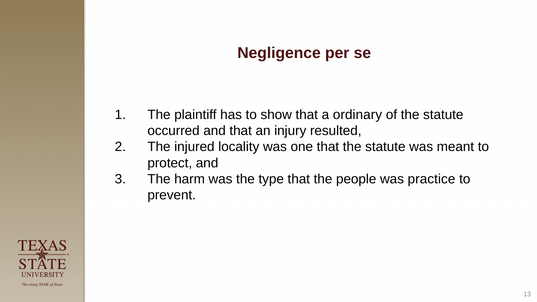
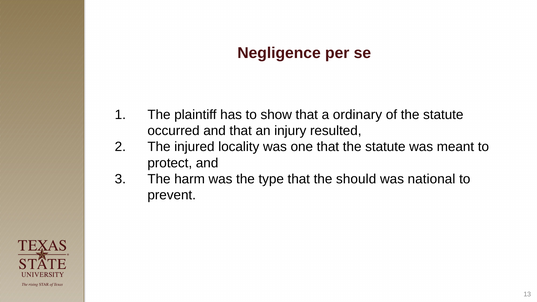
people: people -> should (356, 179)
practice: practice -> national (432, 179)
